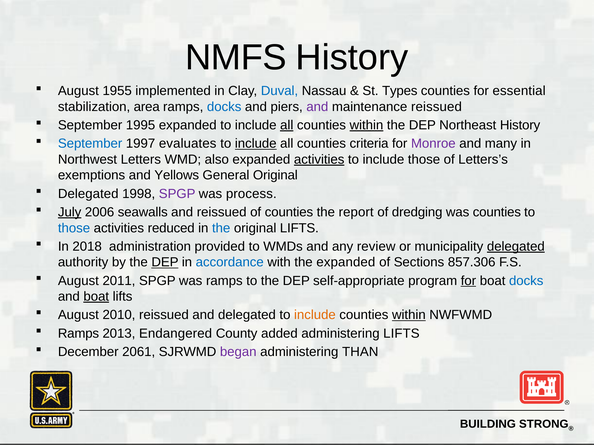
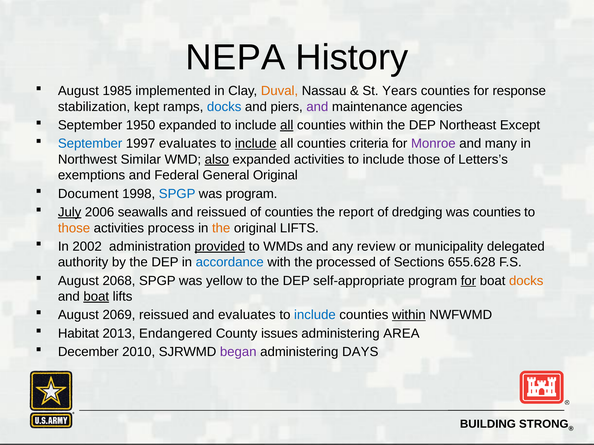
NMFS: NMFS -> NEPA (235, 58)
1955: 1955 -> 1985 (117, 91)
Duval colour: blue -> orange (280, 91)
Types: Types -> Years (400, 91)
essential: essential -> response (519, 91)
area: area -> kept (147, 107)
maintenance reissued: reissued -> agencies (437, 107)
1995: 1995 -> 1950 (141, 125)
within underline: present -> none (366, 125)
Northeast History: History -> Except (520, 125)
Letters: Letters -> Similar (141, 160)
also underline: none -> present (217, 160)
activities underline: present -> none (319, 160)
Yellows: Yellows -> Federal (177, 175)
Delegated: Delegated -> Document (88, 194)
SPGP colour: purple -> blue (177, 194)
was process: process -> program (251, 194)
those colour: blue -> orange (74, 228)
reduced: reduced -> process (171, 228)
the colour: blue -> orange (221, 228)
2018: 2018 -> 2002 (87, 247)
provided underline: none -> present (220, 247)
delegated underline: present -> none (516, 247)
DEP underline: present -> none (165, 263)
the expanded: expanded -> processed (346, 263)
857.306: 857.306 -> 655.628 (472, 263)
2011: 2011 -> 2068 (119, 281)
was ramps: ramps -> yellow (224, 281)
docks colour: blue -> orange (526, 281)
2010: 2010 -> 2069 (119, 315)
and delegated: delegated -> evaluates (247, 315)
include colour: orange -> blue (315, 315)
Ramps: Ramps -> Habitat (78, 334)
added: added -> issues (279, 334)
administering LIFTS: LIFTS -> AREA (401, 334)
2061: 2061 -> 2010 (139, 352)
THAN: THAN -> DAYS (360, 352)
